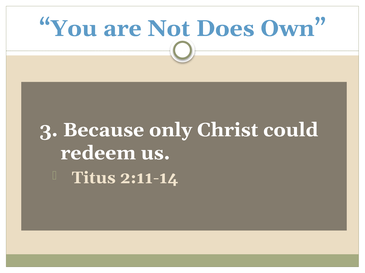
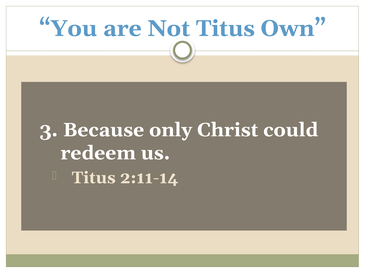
Not Does: Does -> Titus (225, 29)
